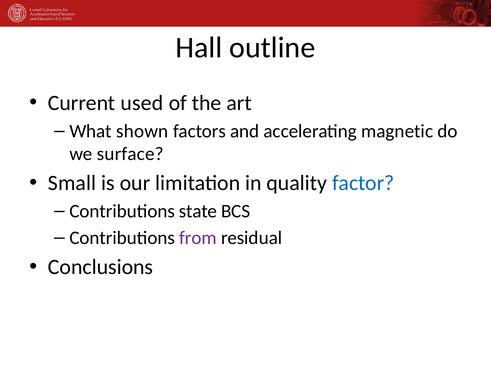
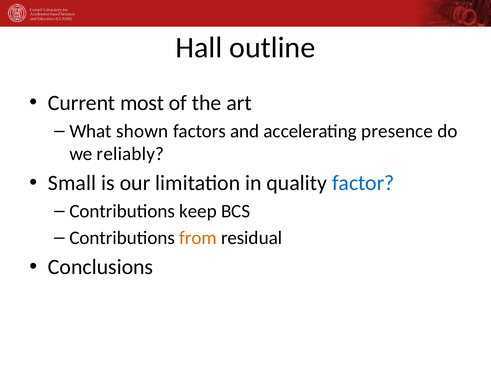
used: used -> most (142, 103)
magnetic: magnetic -> presence (397, 131)
surface: surface -> reliably (130, 154)
state: state -> keep (198, 211)
from colour: purple -> orange (198, 238)
